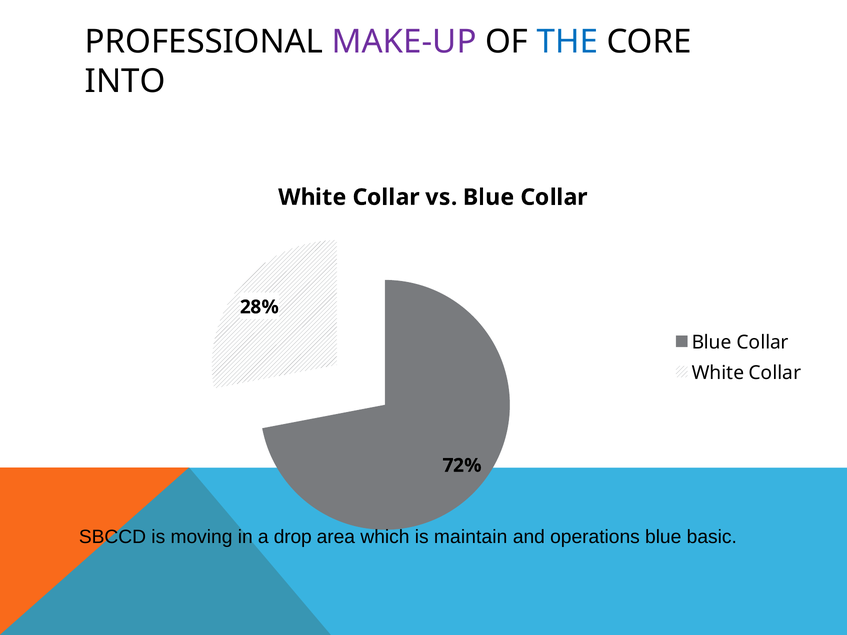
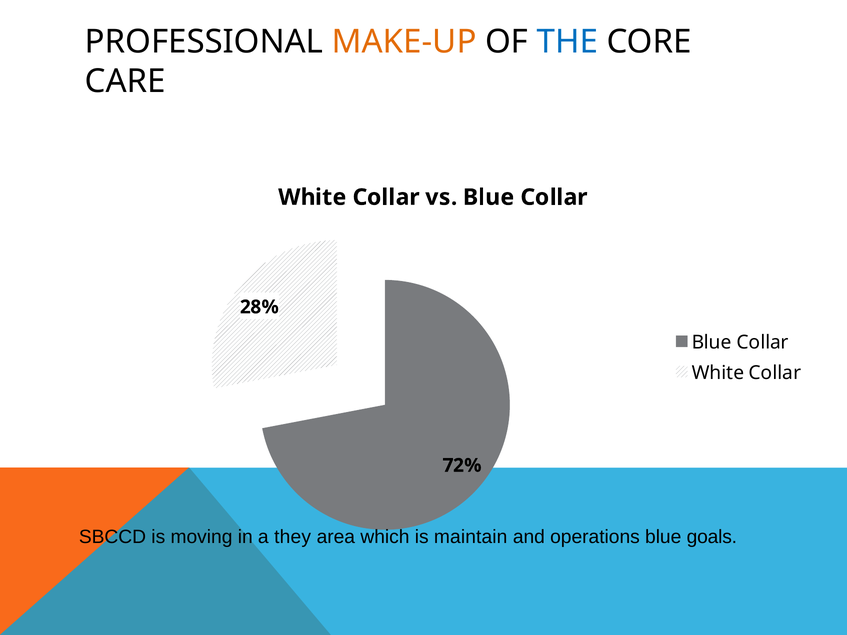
MAKE-UP colour: purple -> orange (404, 42)
INTO: INTO -> CARE (125, 81)
drop: drop -> they (293, 537)
basic: basic -> goals (712, 537)
